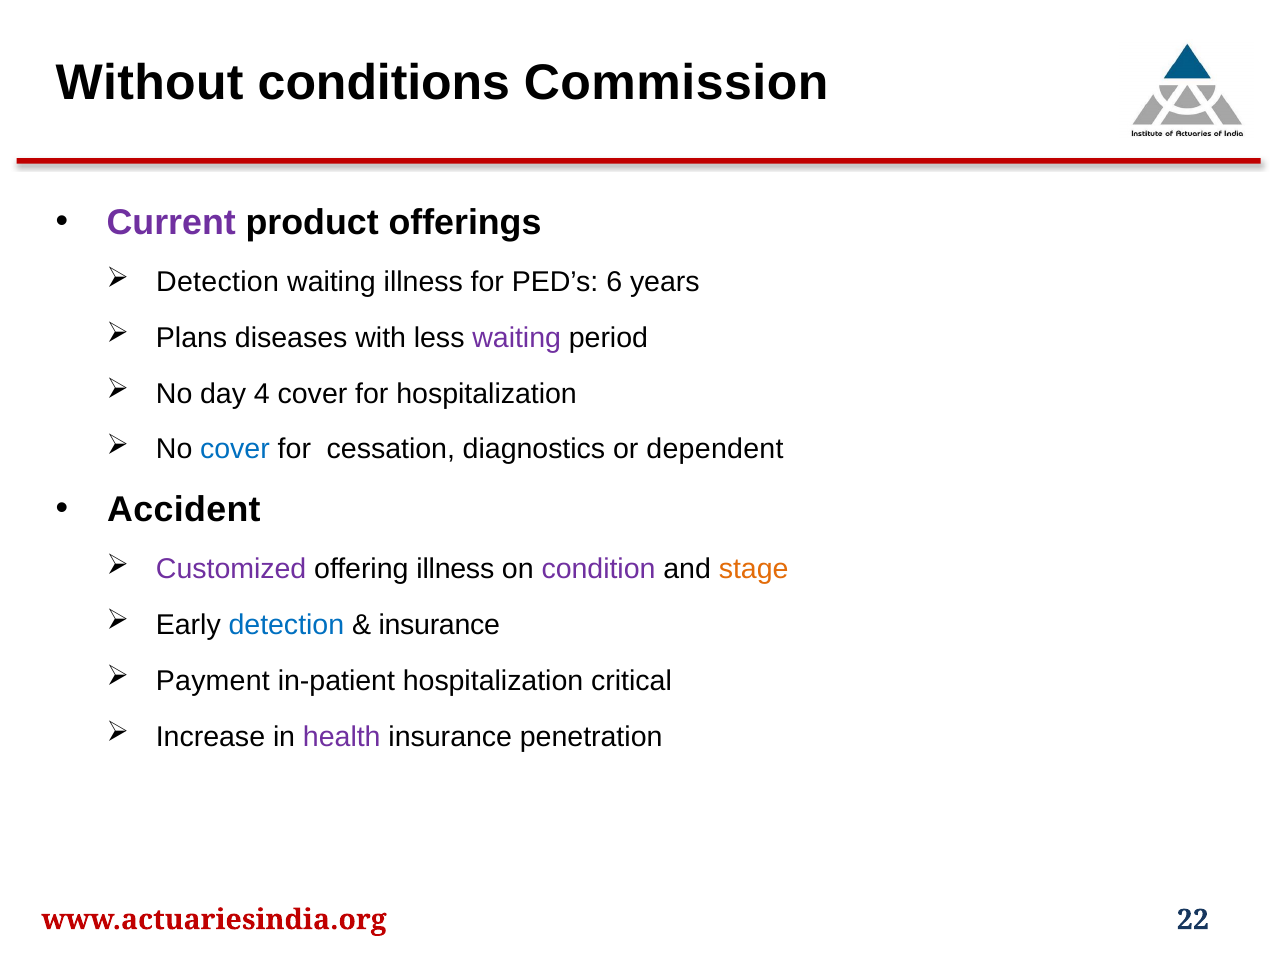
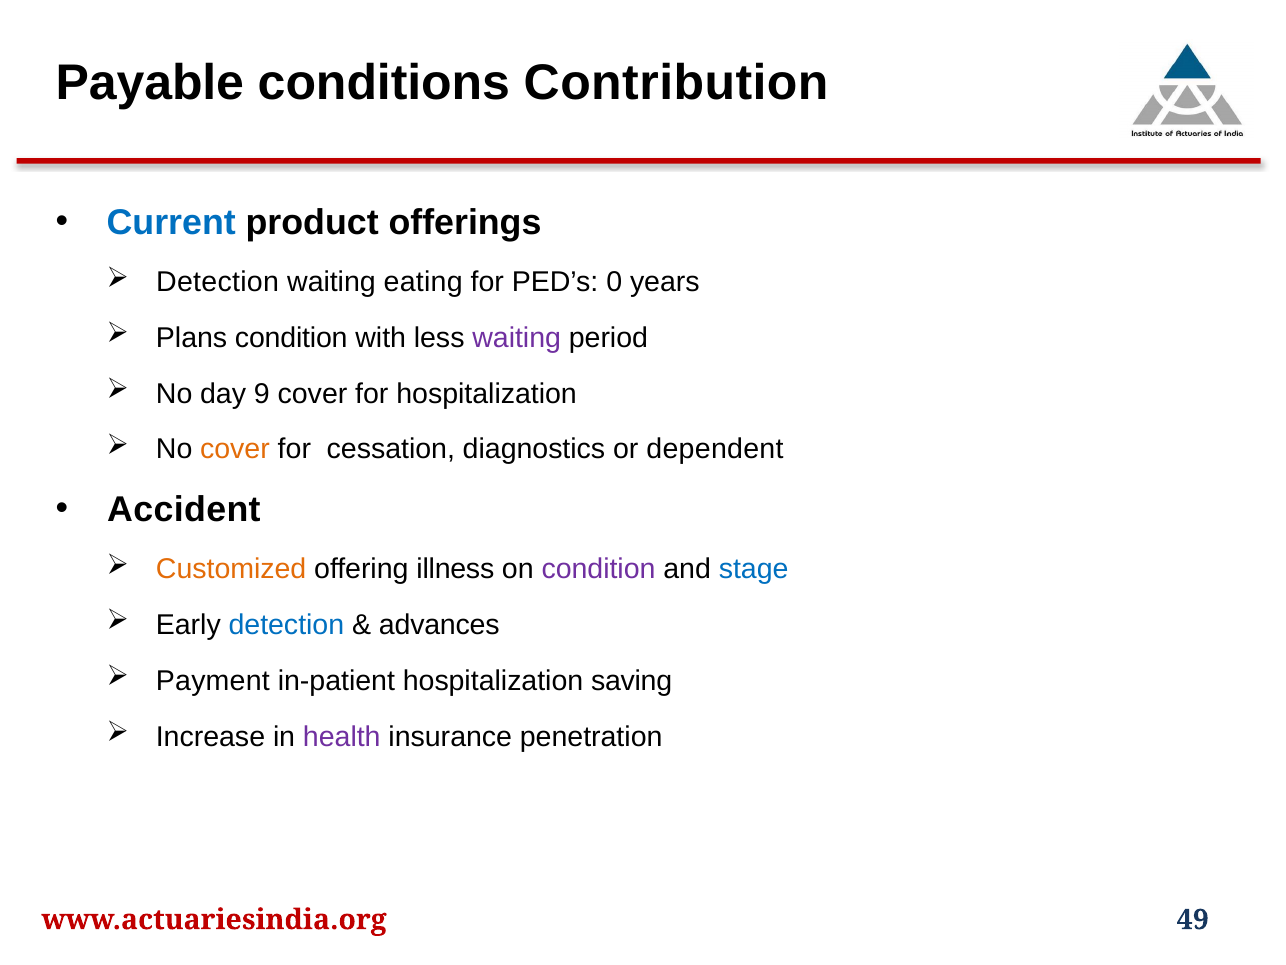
Without: Without -> Payable (150, 83)
Commission: Commission -> Contribution (676, 83)
Current colour: purple -> blue (171, 223)
waiting illness: illness -> eating (423, 282)
6: 6 -> 0 (614, 282)
Plans diseases: diseases -> condition (291, 338)
4: 4 -> 9 (262, 394)
cover colour: blue -> orange (235, 449)
Customized colour: purple -> orange (231, 569)
stage colour: orange -> blue (754, 569)
insurance: insurance -> advances (439, 625)
critical: critical -> saving (632, 681)
22: 22 -> 49 (1193, 919)
